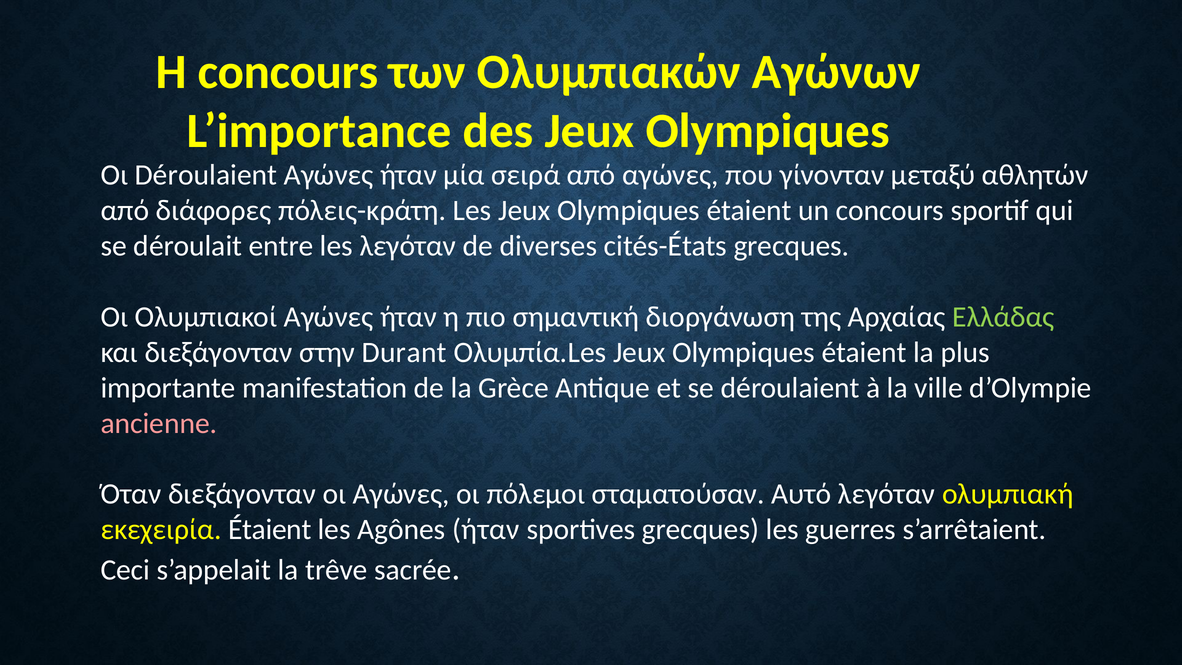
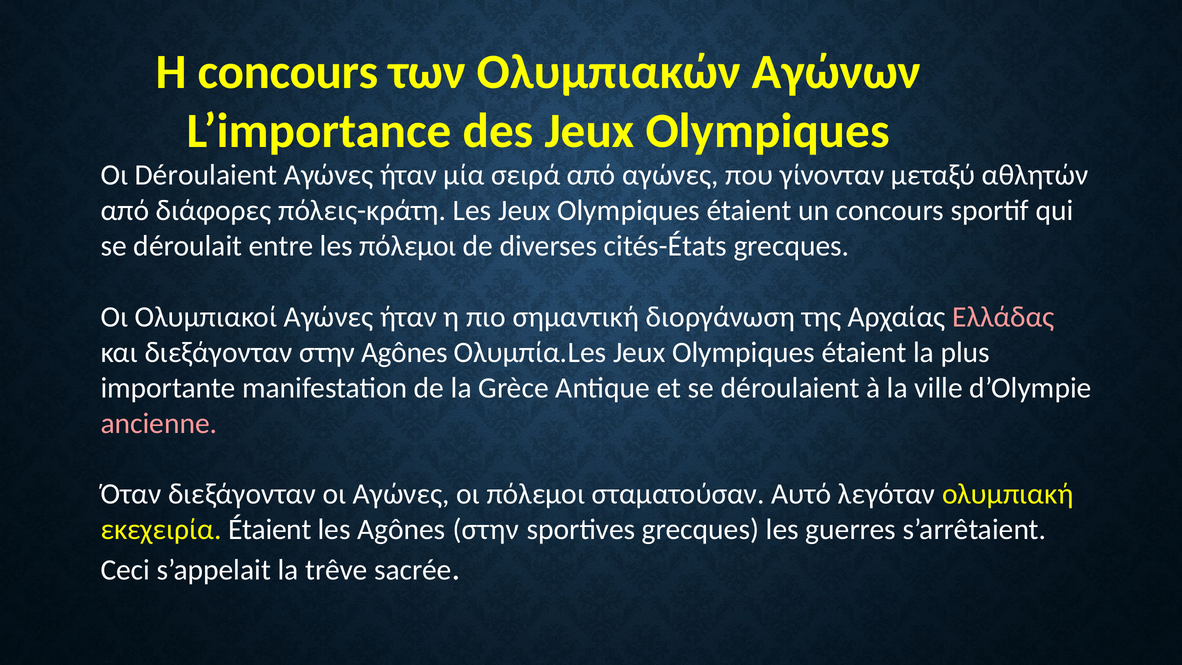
les λεγόταν: λεγόταν -> πόλεμοι (408, 246)
Ελλάδας colour: light green -> pink (1003, 317)
στην Durant: Durant -> Agônes (405, 352)
Agônes ήταν: ήταν -> στην (486, 530)
